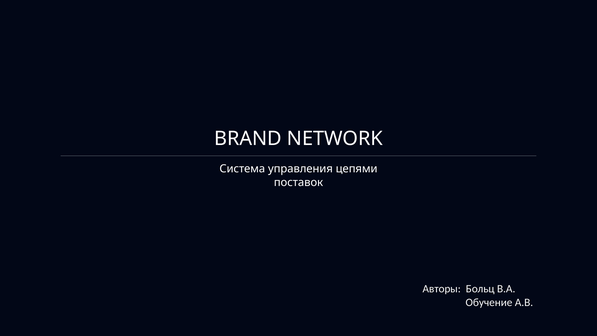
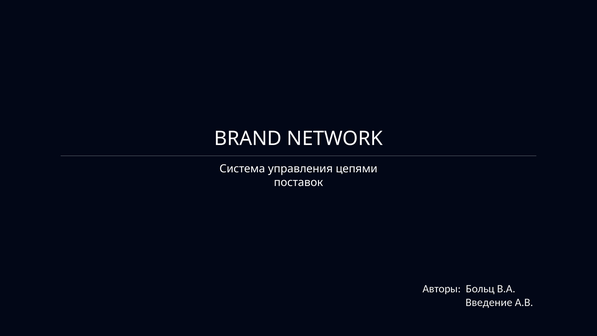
Обучение: Обучение -> Введение (489, 302)
